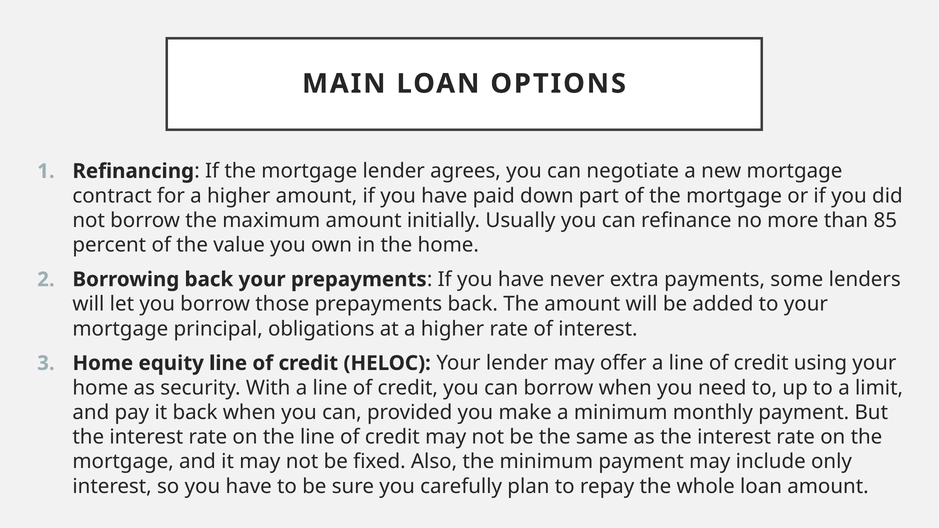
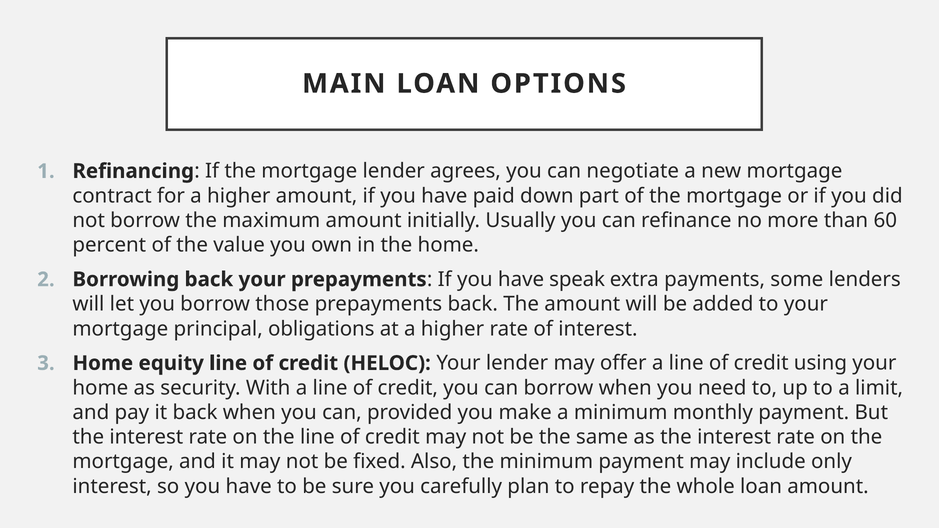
85: 85 -> 60 (885, 220)
never: never -> speak (577, 280)
